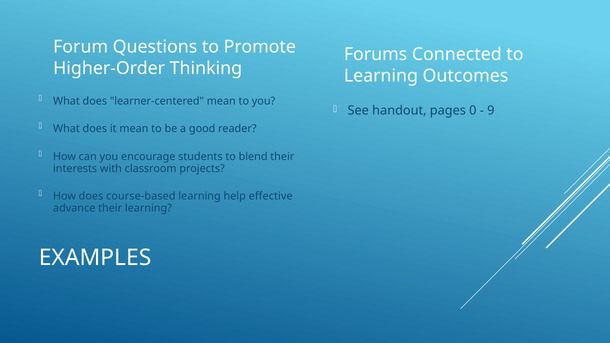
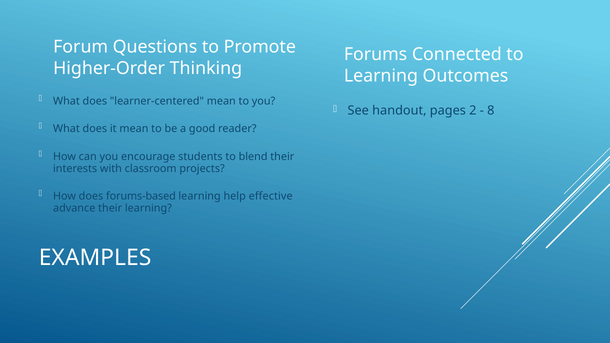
0: 0 -> 2 (473, 111)
9: 9 -> 8 (491, 111)
course-based: course-based -> forums-based (141, 196)
